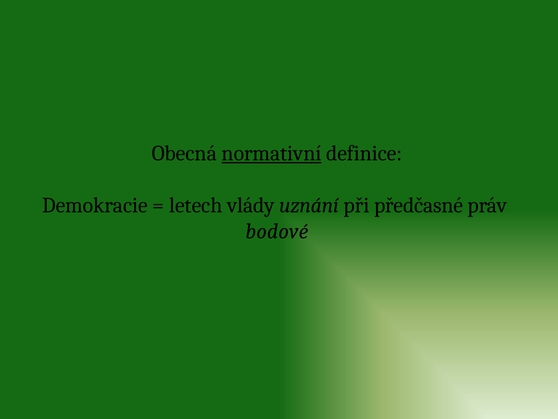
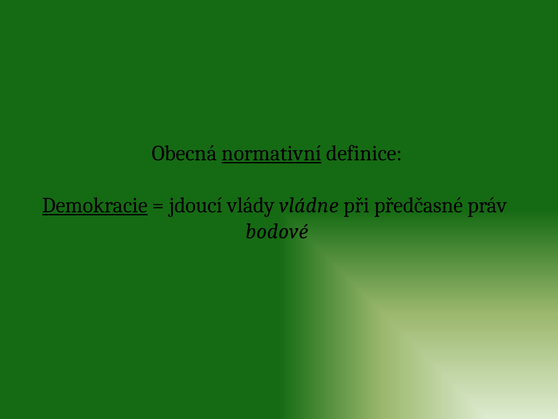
Demokracie underline: none -> present (95, 205)
letech: letech -> jdoucí (196, 205)
uznání: uznání -> vládne (309, 205)
